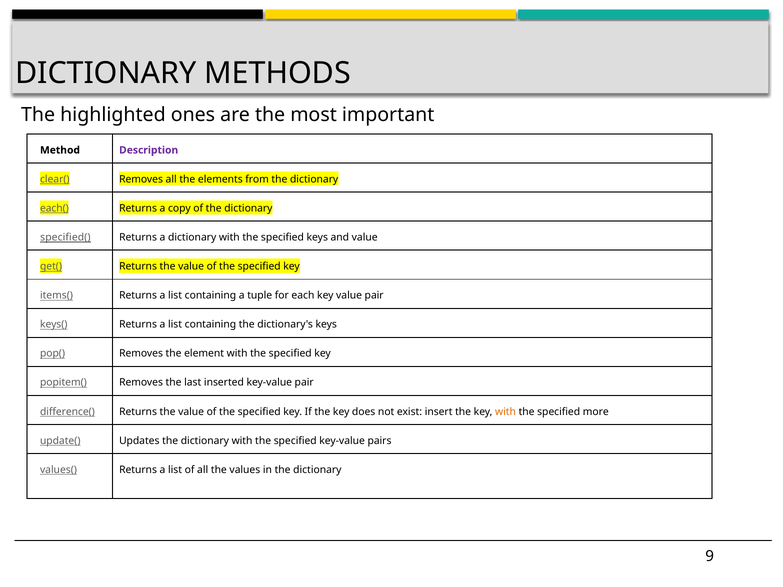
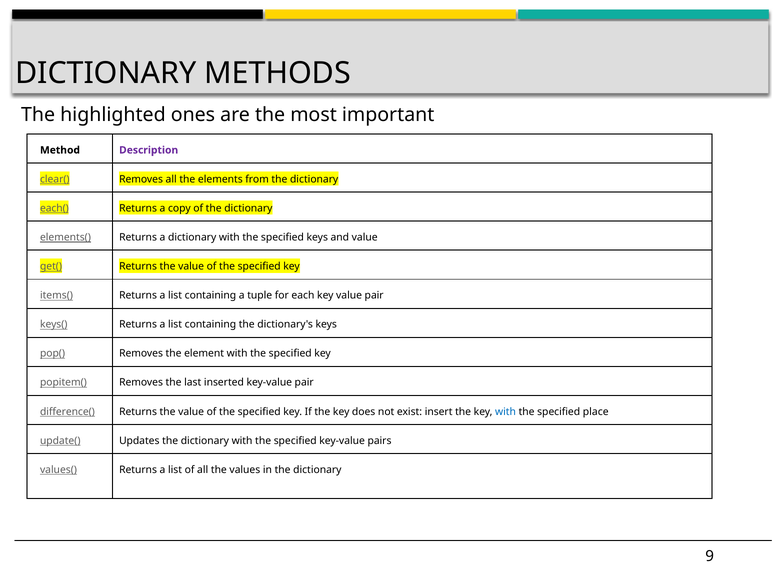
specified(: specified( -> elements( (65, 237)
with colour: orange -> blue (505, 412)
more: more -> place (596, 412)
